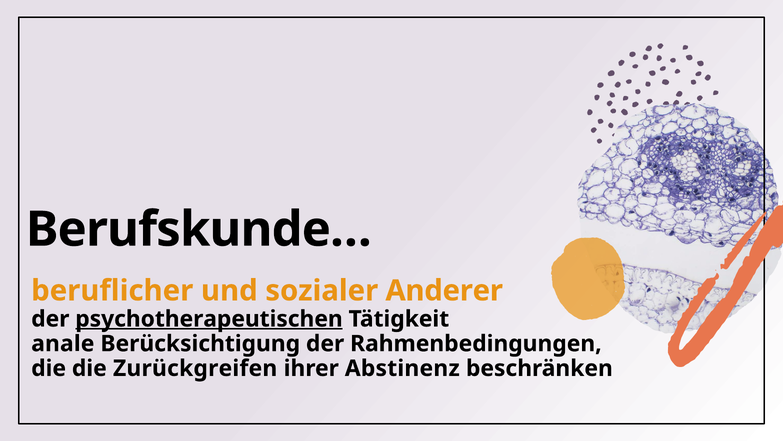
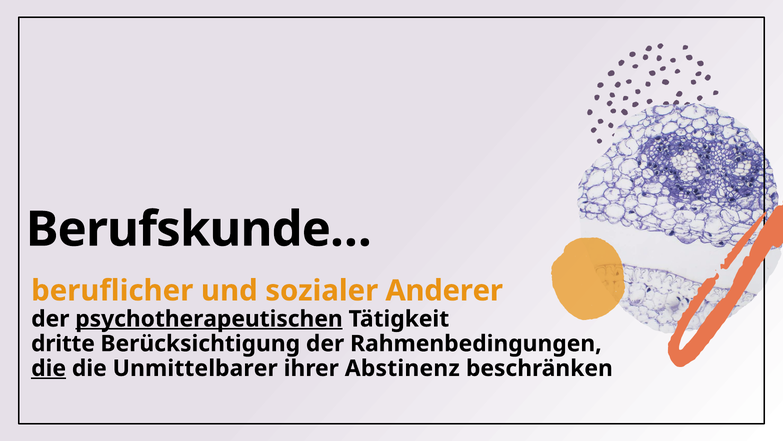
anale: anale -> dritte (63, 343)
die underline: none -> present (49, 368)
Zurückgreifen: Zurückgreifen -> Unmittelbarer (195, 368)
